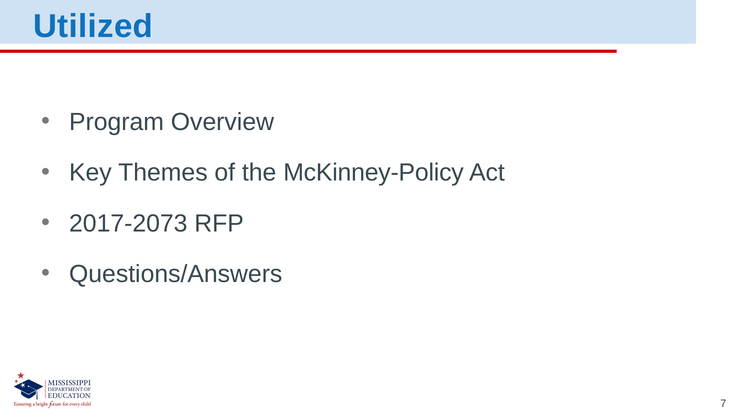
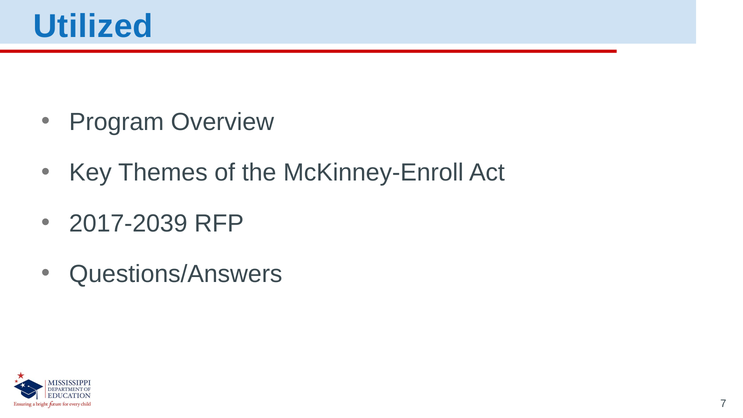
McKinney-Policy: McKinney-Policy -> McKinney-Enroll (373, 173)
2017-2073: 2017-2073 -> 2017-2039 (128, 223)
